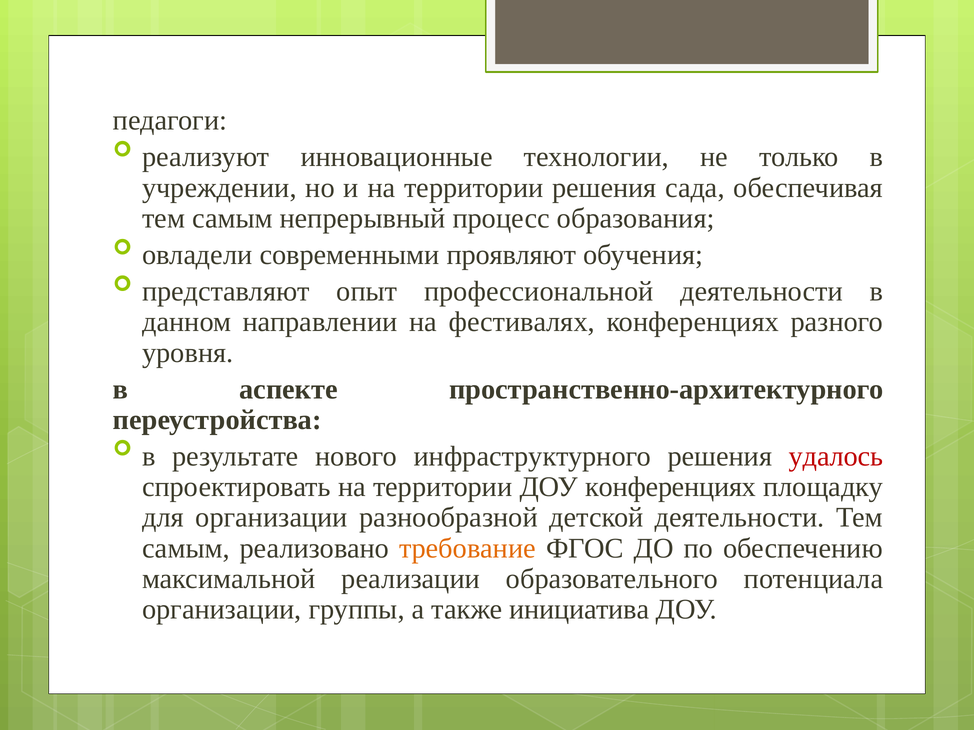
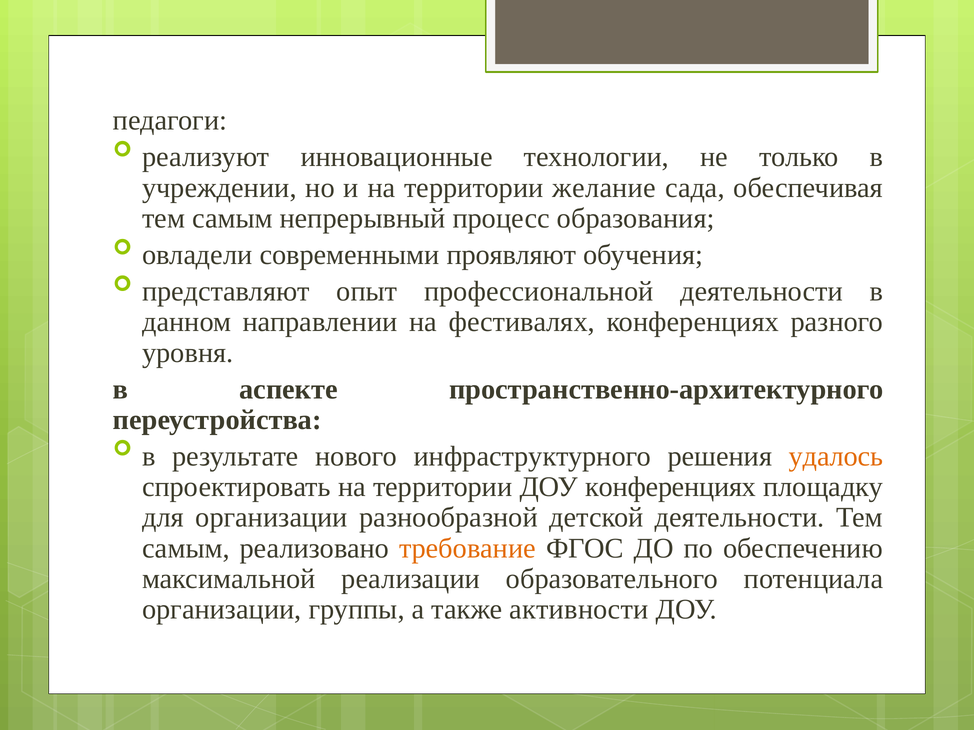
территории решения: решения -> желание (604, 188)
удалось colour: red -> orange (836, 457)
инициатива: инициатива -> активности (579, 610)
